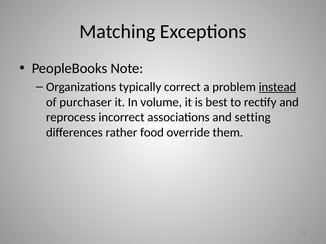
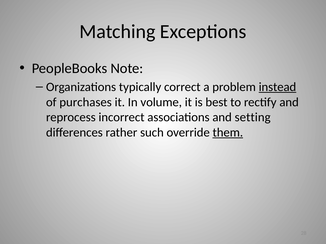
purchaser: purchaser -> purchases (86, 102)
food: food -> such (152, 133)
them underline: none -> present (228, 133)
